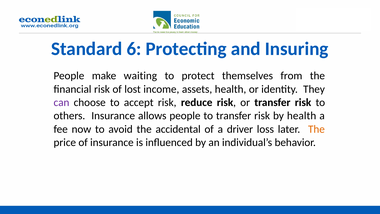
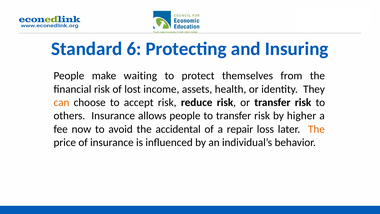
can colour: purple -> orange (61, 102)
by health: health -> higher (302, 116)
driver: driver -> repair (240, 129)
